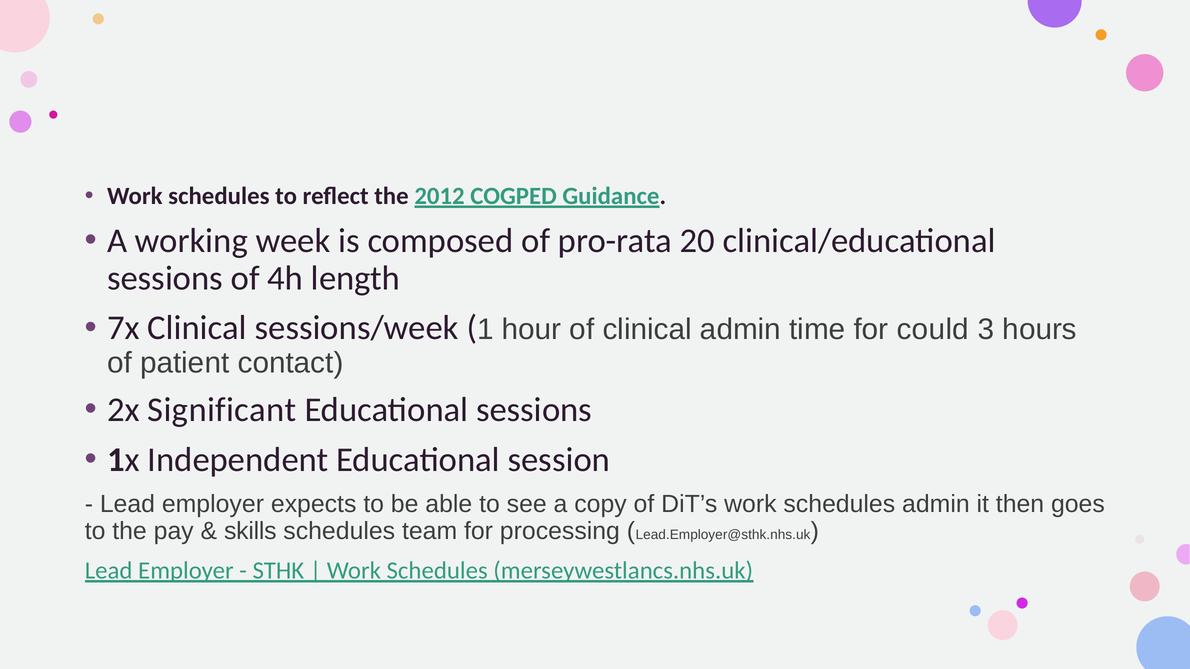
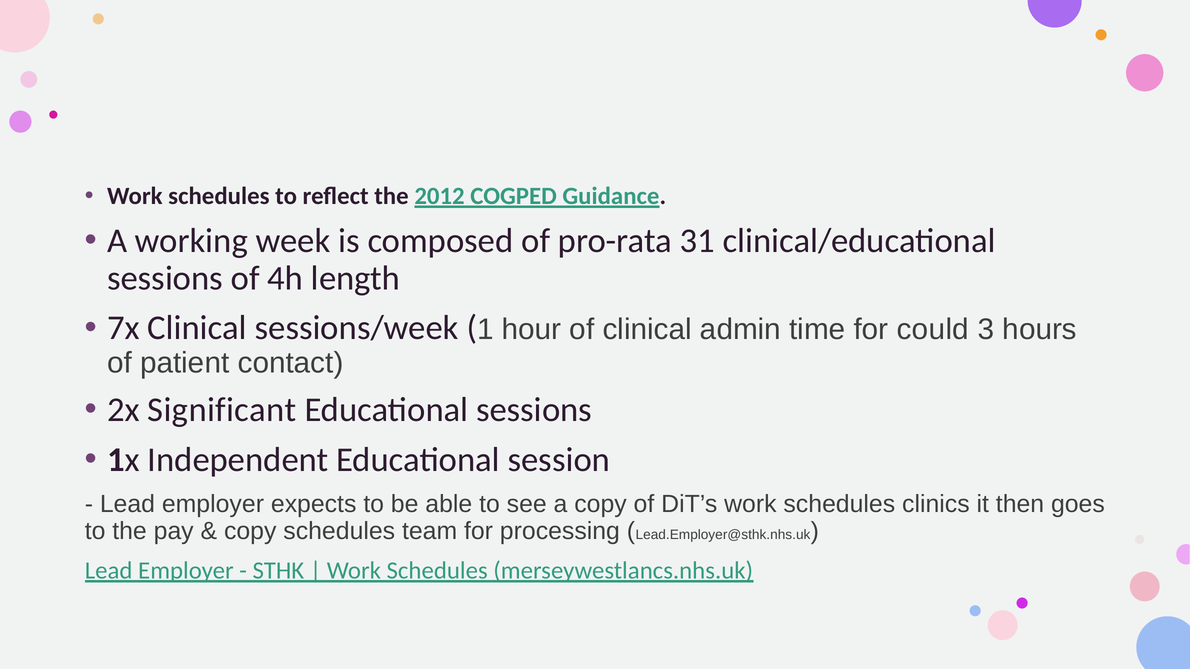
20: 20 -> 31 (697, 241)
schedules admin: admin -> clinics (936, 505)
skills: skills -> copy (250, 531)
